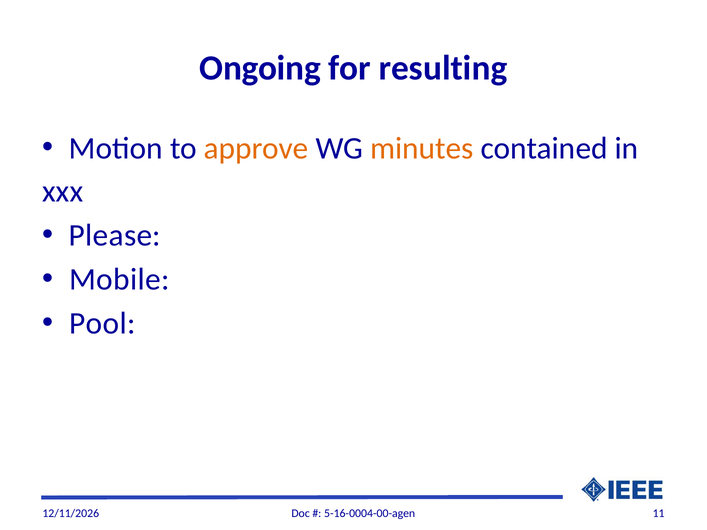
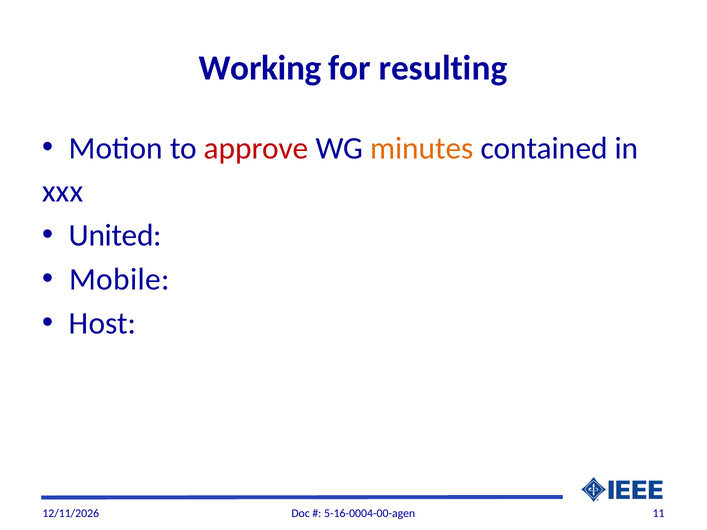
Ongoing: Ongoing -> Working (260, 68)
approve colour: orange -> red (256, 148)
Please: Please -> United (115, 236)
Pool: Pool -> Host (103, 324)
